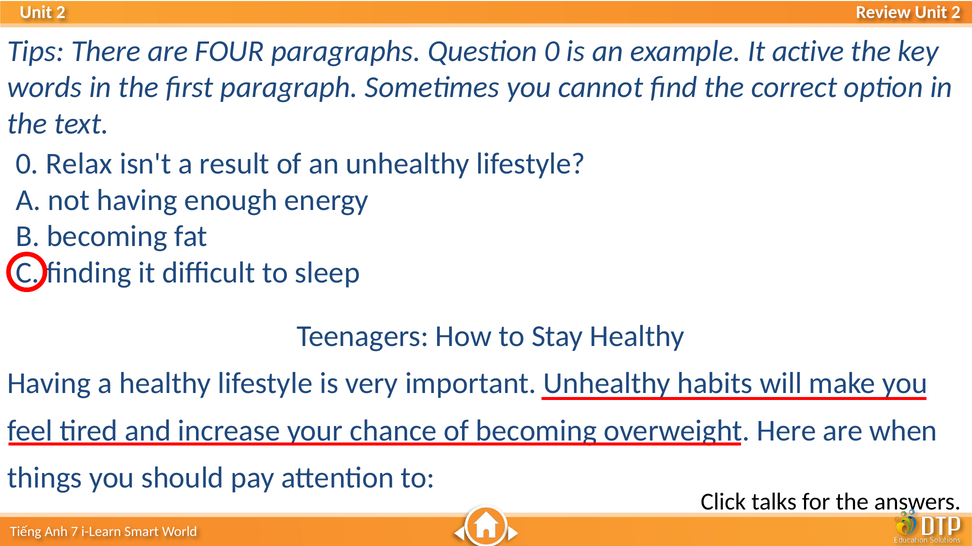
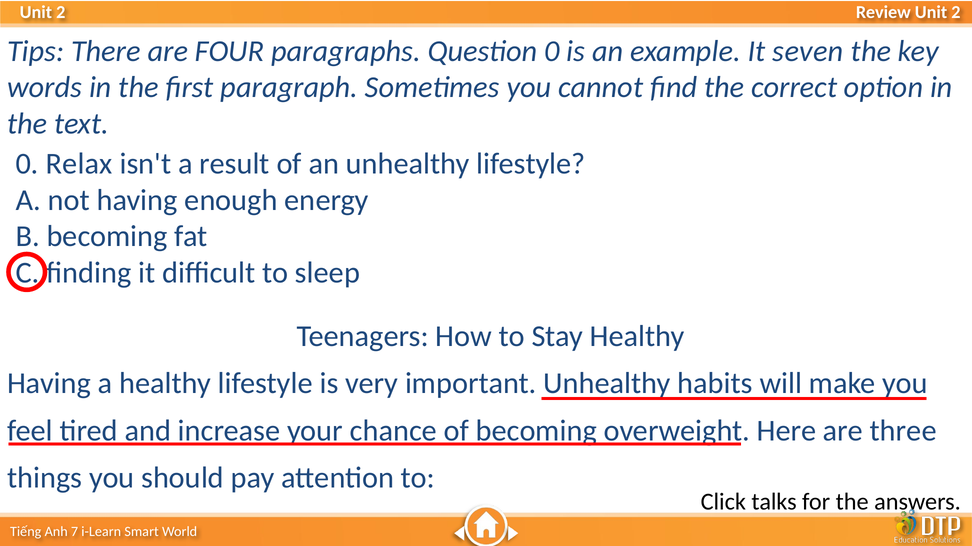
active: active -> seven (808, 51)
when: when -> three (903, 431)
